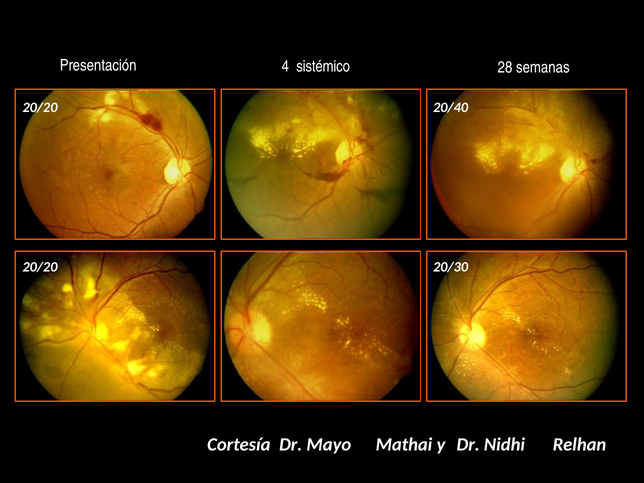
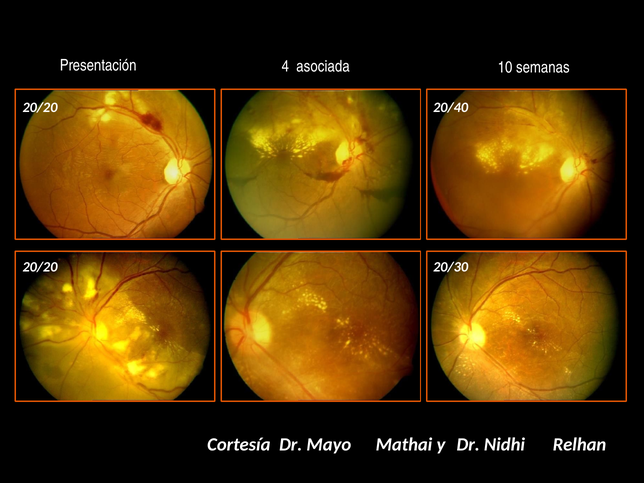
28: 28 -> 10 (505, 67)
sistémico: sistémico -> asociada (323, 67)
